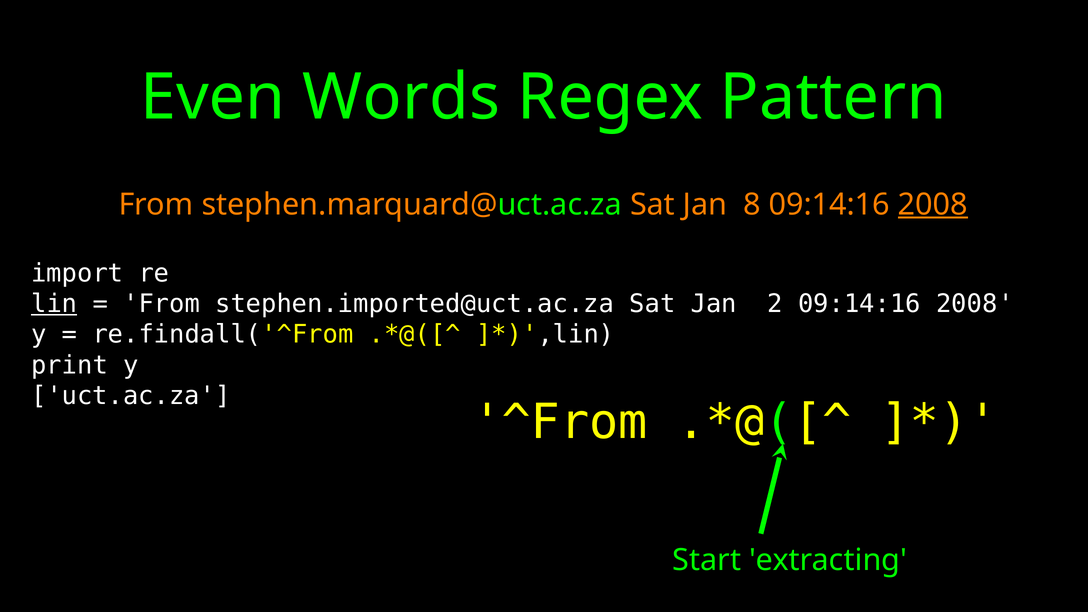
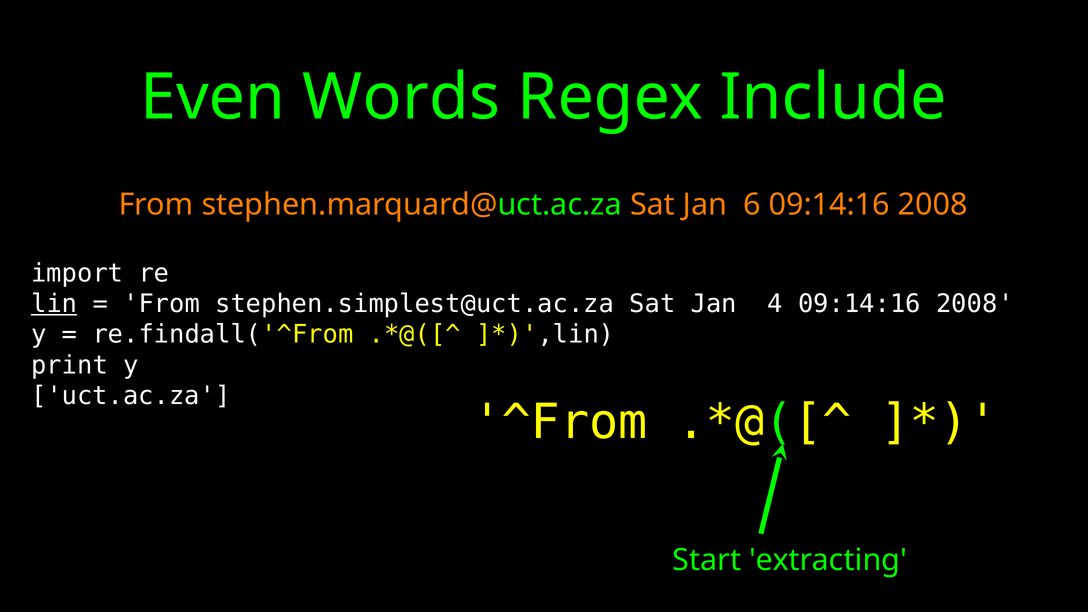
Pattern: Pattern -> Include (833, 98)
8: 8 -> 6 (752, 204)
2008 underline: present -> none (933, 204)
stephen.imported@uct.ac.za: stephen.imported@uct.ac.za -> stephen.simplest@uct.ac.za (415, 304)
2: 2 -> 4 (775, 304)
